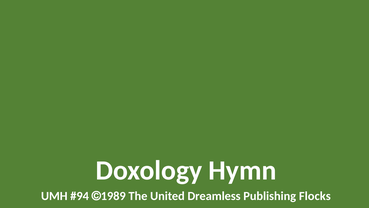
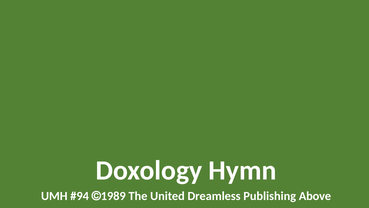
Flocks: Flocks -> Above (315, 196)
